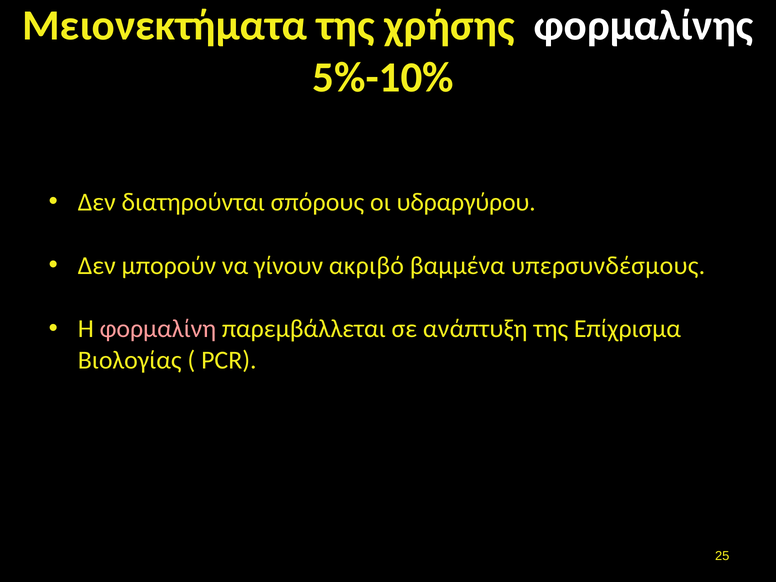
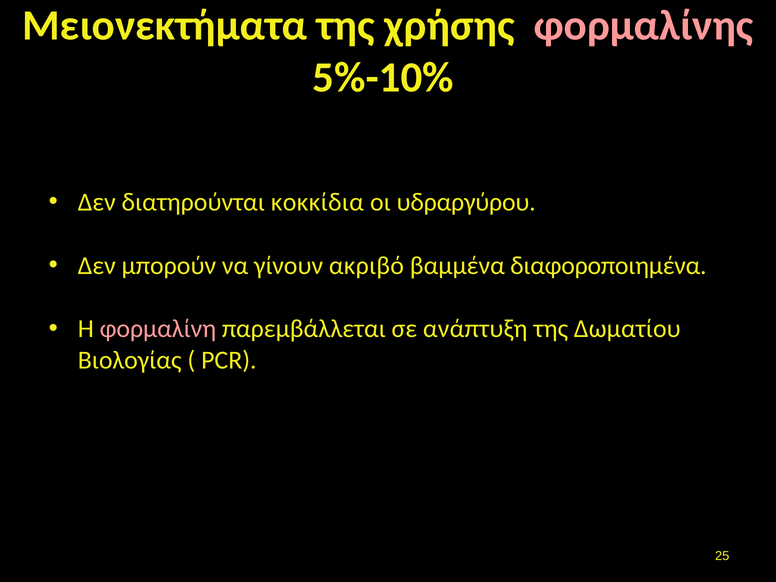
φορμαλίνης colour: white -> pink (644, 26)
σπόρους: σπόρους -> κοκκίδια (317, 202)
υπερσυνδέσμους: υπερσυνδέσμους -> διαφοροποιημένα (608, 266)
Επίχρισμα: Επίχρισμα -> Δωματίου (627, 329)
